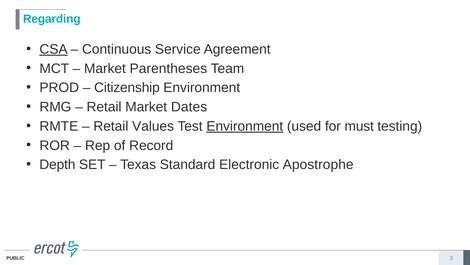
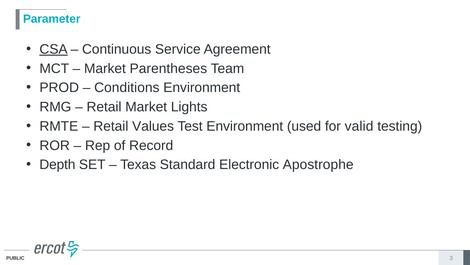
Regarding: Regarding -> Parameter (52, 19)
Citizenship: Citizenship -> Conditions (127, 88)
Dates: Dates -> Lights (189, 107)
Environment underline: present -> none (245, 126)
must: must -> valid (359, 126)
